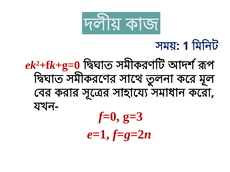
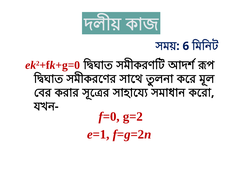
1: 1 -> 6 (186, 46)
g=3: g=3 -> g=2 (133, 117)
